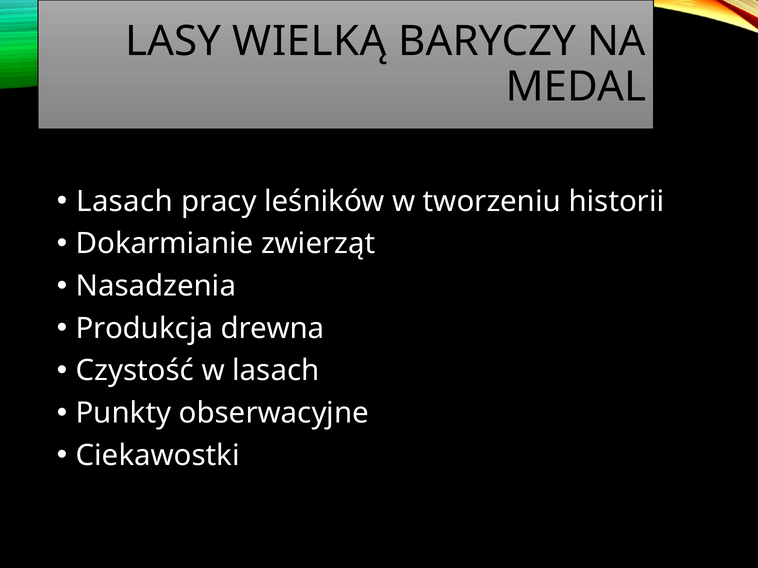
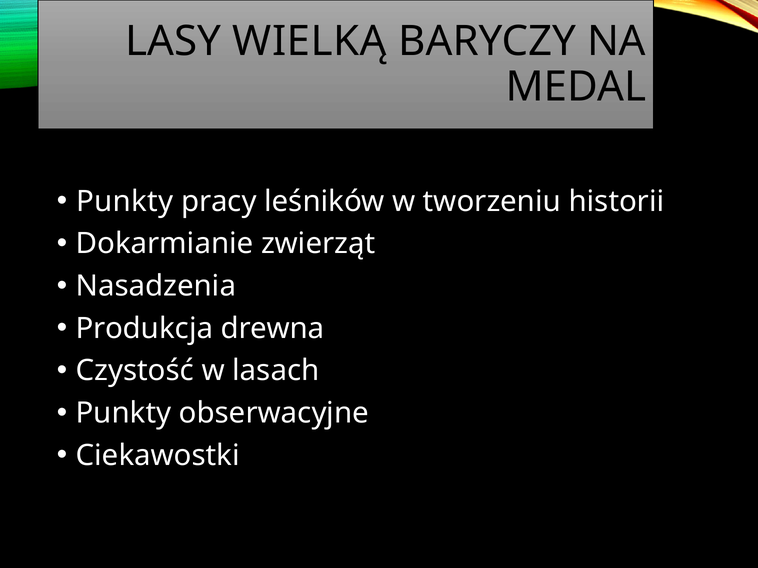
Lasach: Lasach -> Punkty (125, 201)
